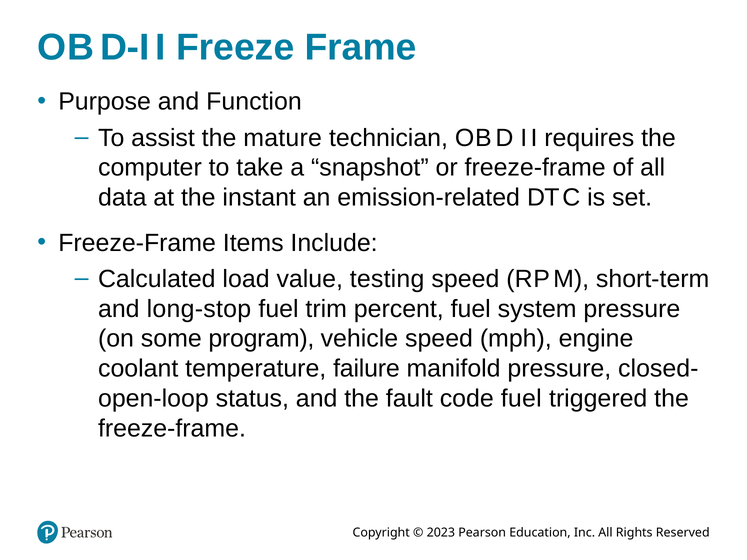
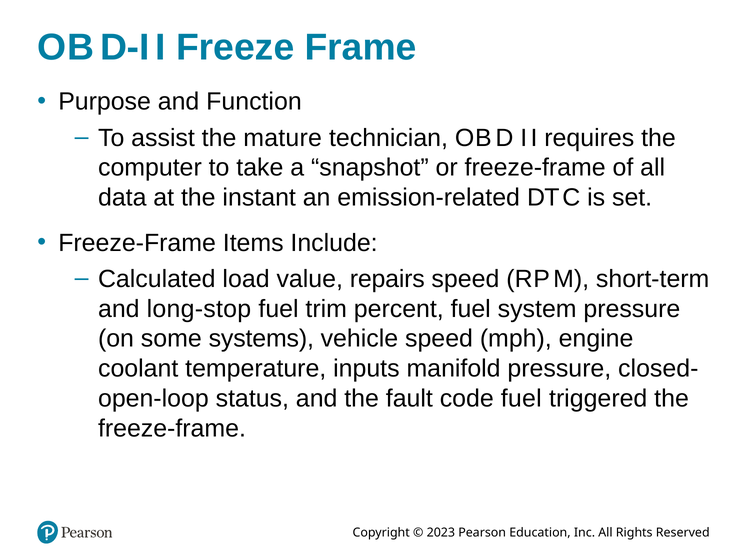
testing: testing -> repairs (387, 279)
program: program -> systems (261, 339)
failure: failure -> inputs (366, 369)
